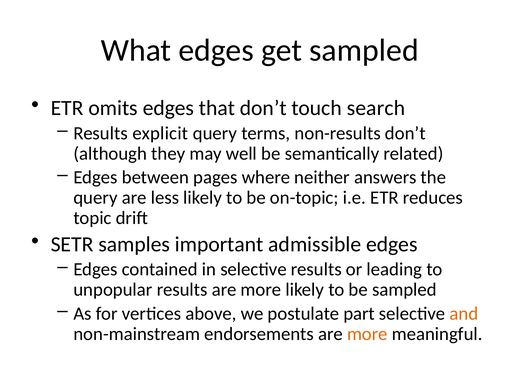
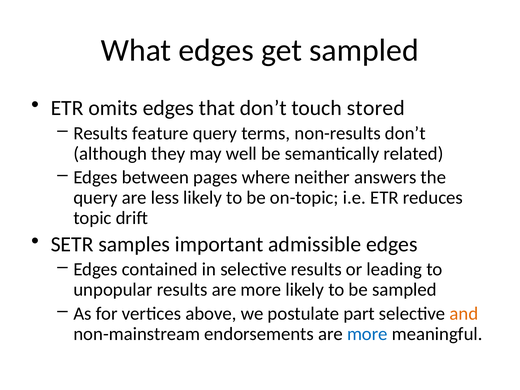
search: search -> stored (376, 108)
explicit: explicit -> feature (160, 133)
more colour: orange -> blue (367, 334)
